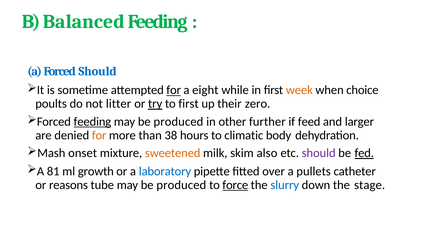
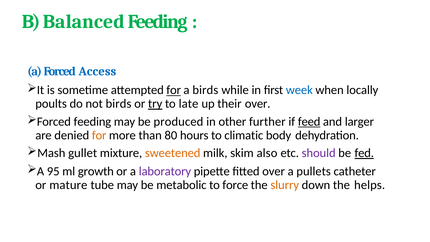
Forced Should: Should -> Access (97, 71)
a eight: eight -> birds (205, 90)
week colour: orange -> blue (299, 90)
choice: choice -> locally (362, 90)
not litter: litter -> birds (119, 104)
to first: first -> late (189, 104)
their zero: zero -> over (258, 104)
feeding underline: present -> none (92, 122)
feed underline: none -> present (309, 122)
38: 38 -> 80 (171, 135)
onset: onset -> gullet (83, 153)
81: 81 -> 95 (53, 171)
laboratory colour: blue -> purple (165, 171)
reasons: reasons -> mature (68, 185)
tube may be produced: produced -> metabolic (181, 185)
force underline: present -> none (235, 185)
slurry colour: blue -> orange (285, 185)
stage: stage -> helps (370, 185)
